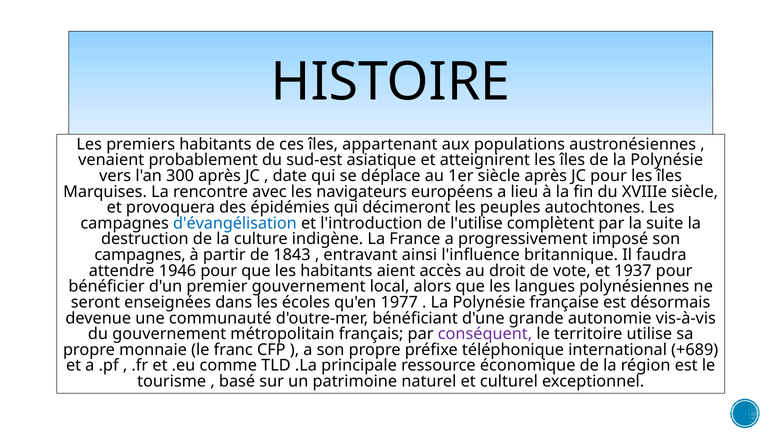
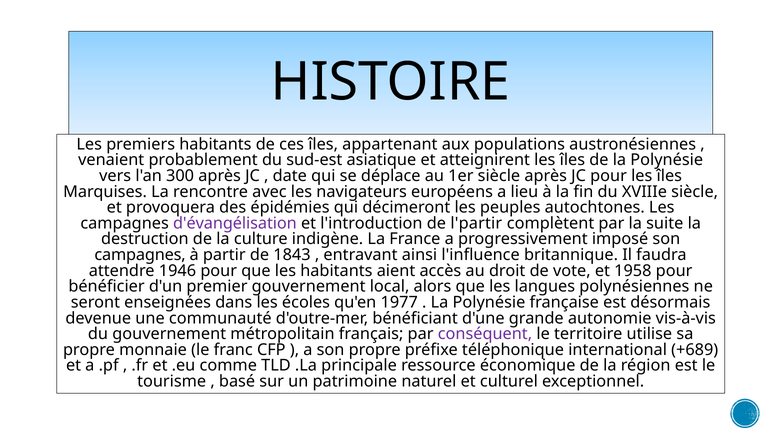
d'évangélisation colour: blue -> purple (235, 223)
l'utilise: l'utilise -> l'partir (476, 223)
1937: 1937 -> 1958 (633, 271)
